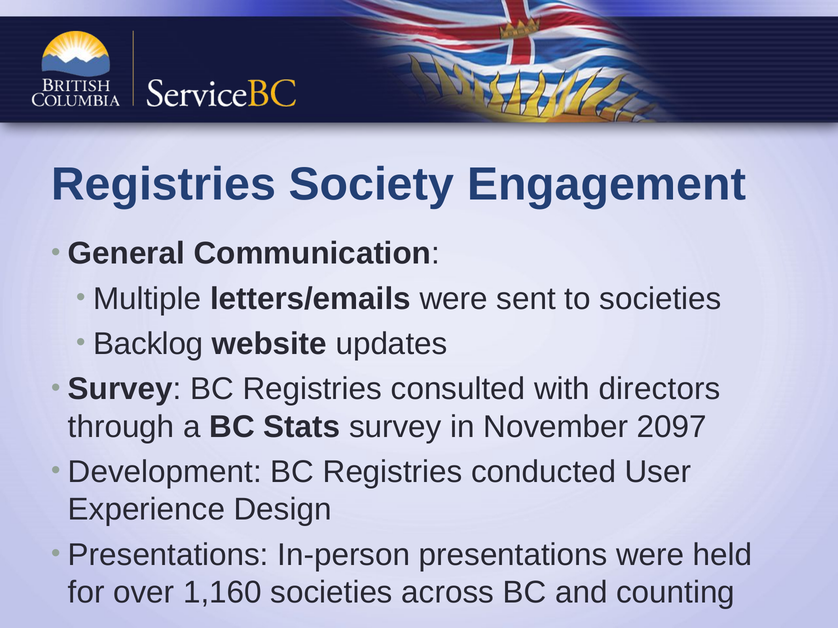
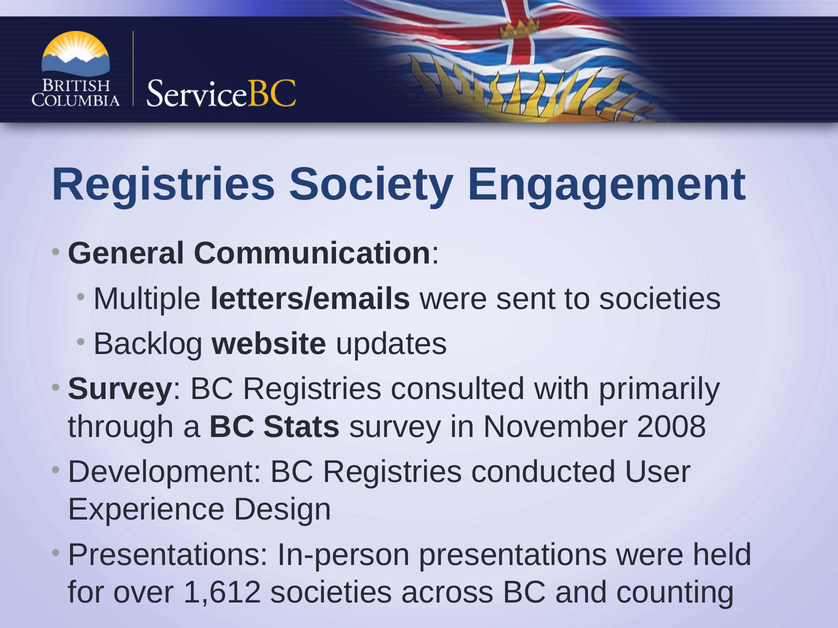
directors: directors -> primarily (660, 389)
2097: 2097 -> 2008 (672, 427)
1,160: 1,160 -> 1,612 (222, 593)
